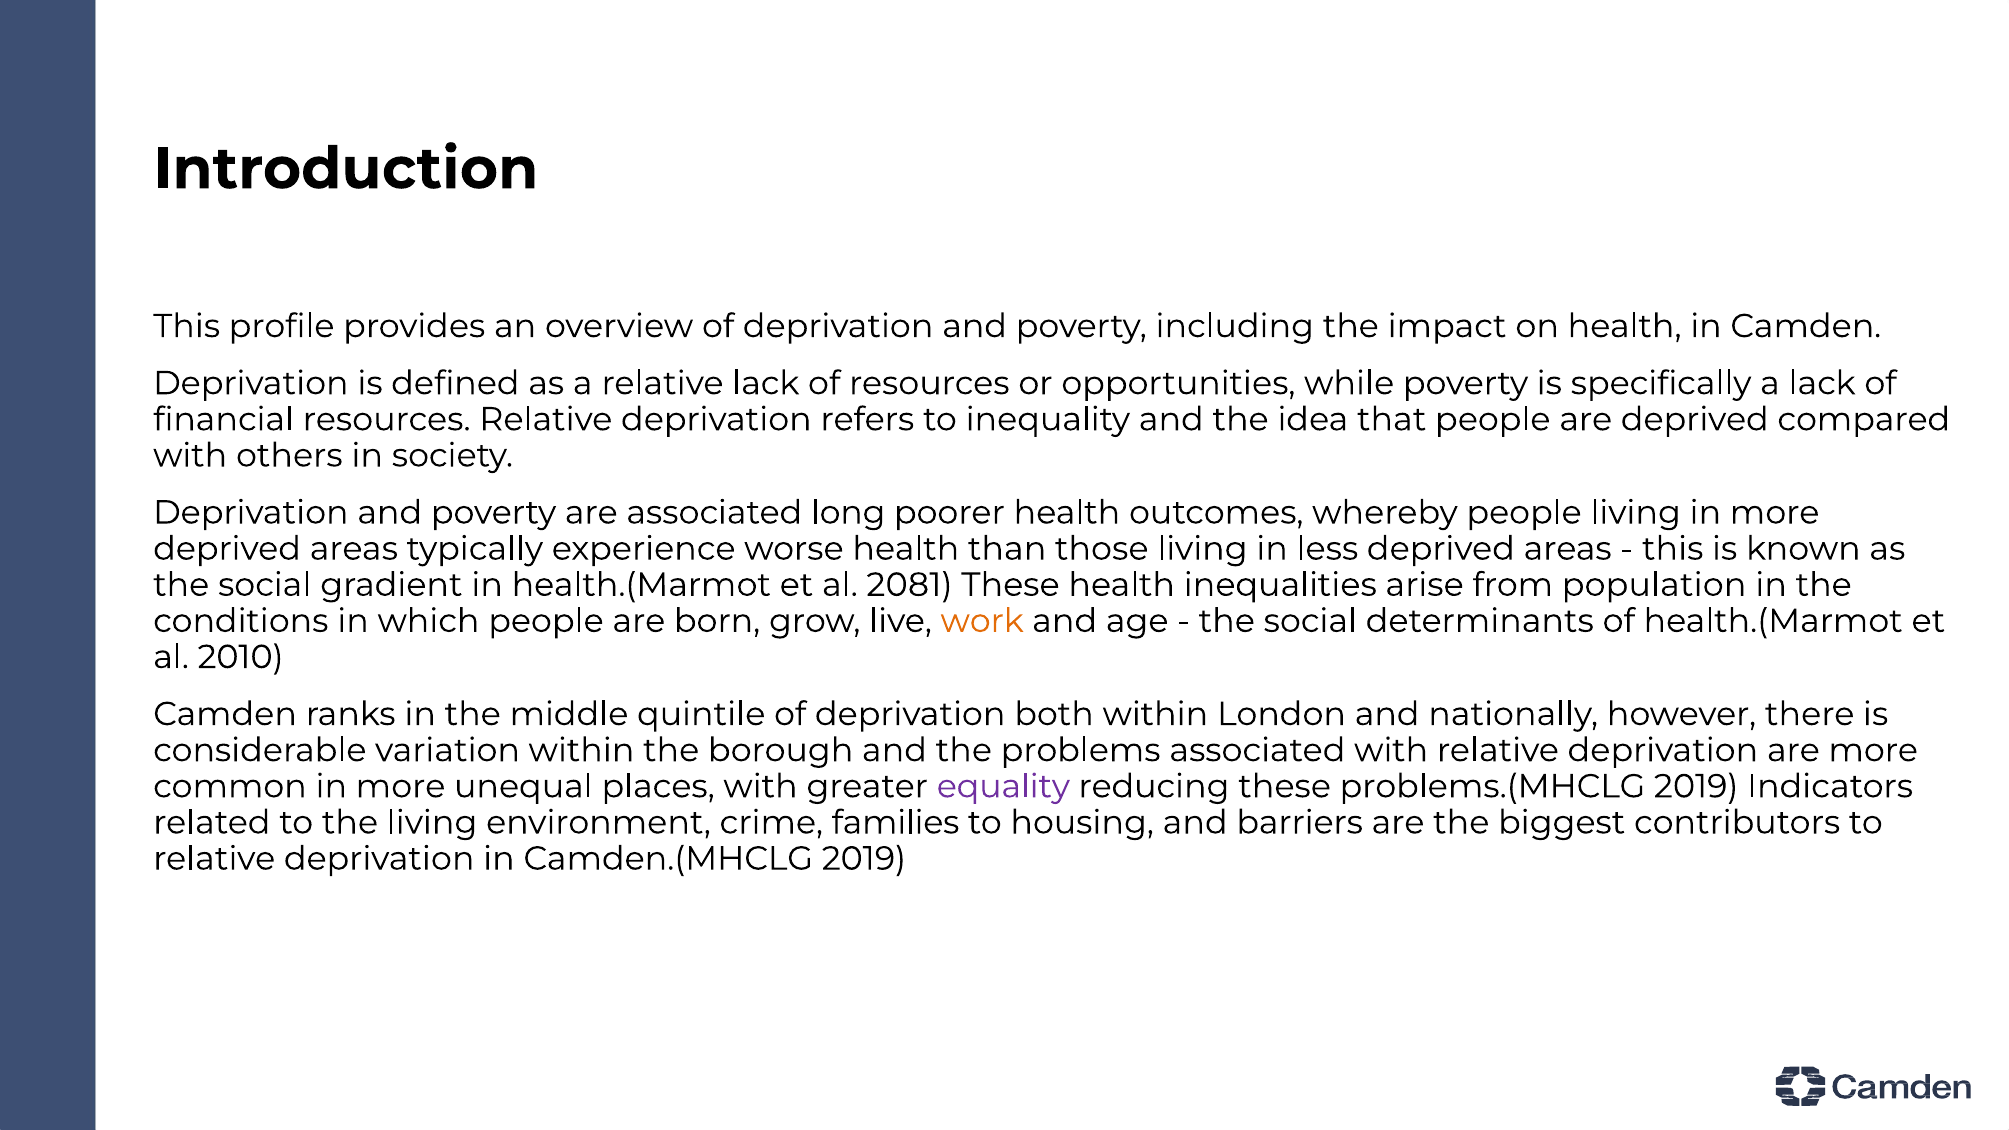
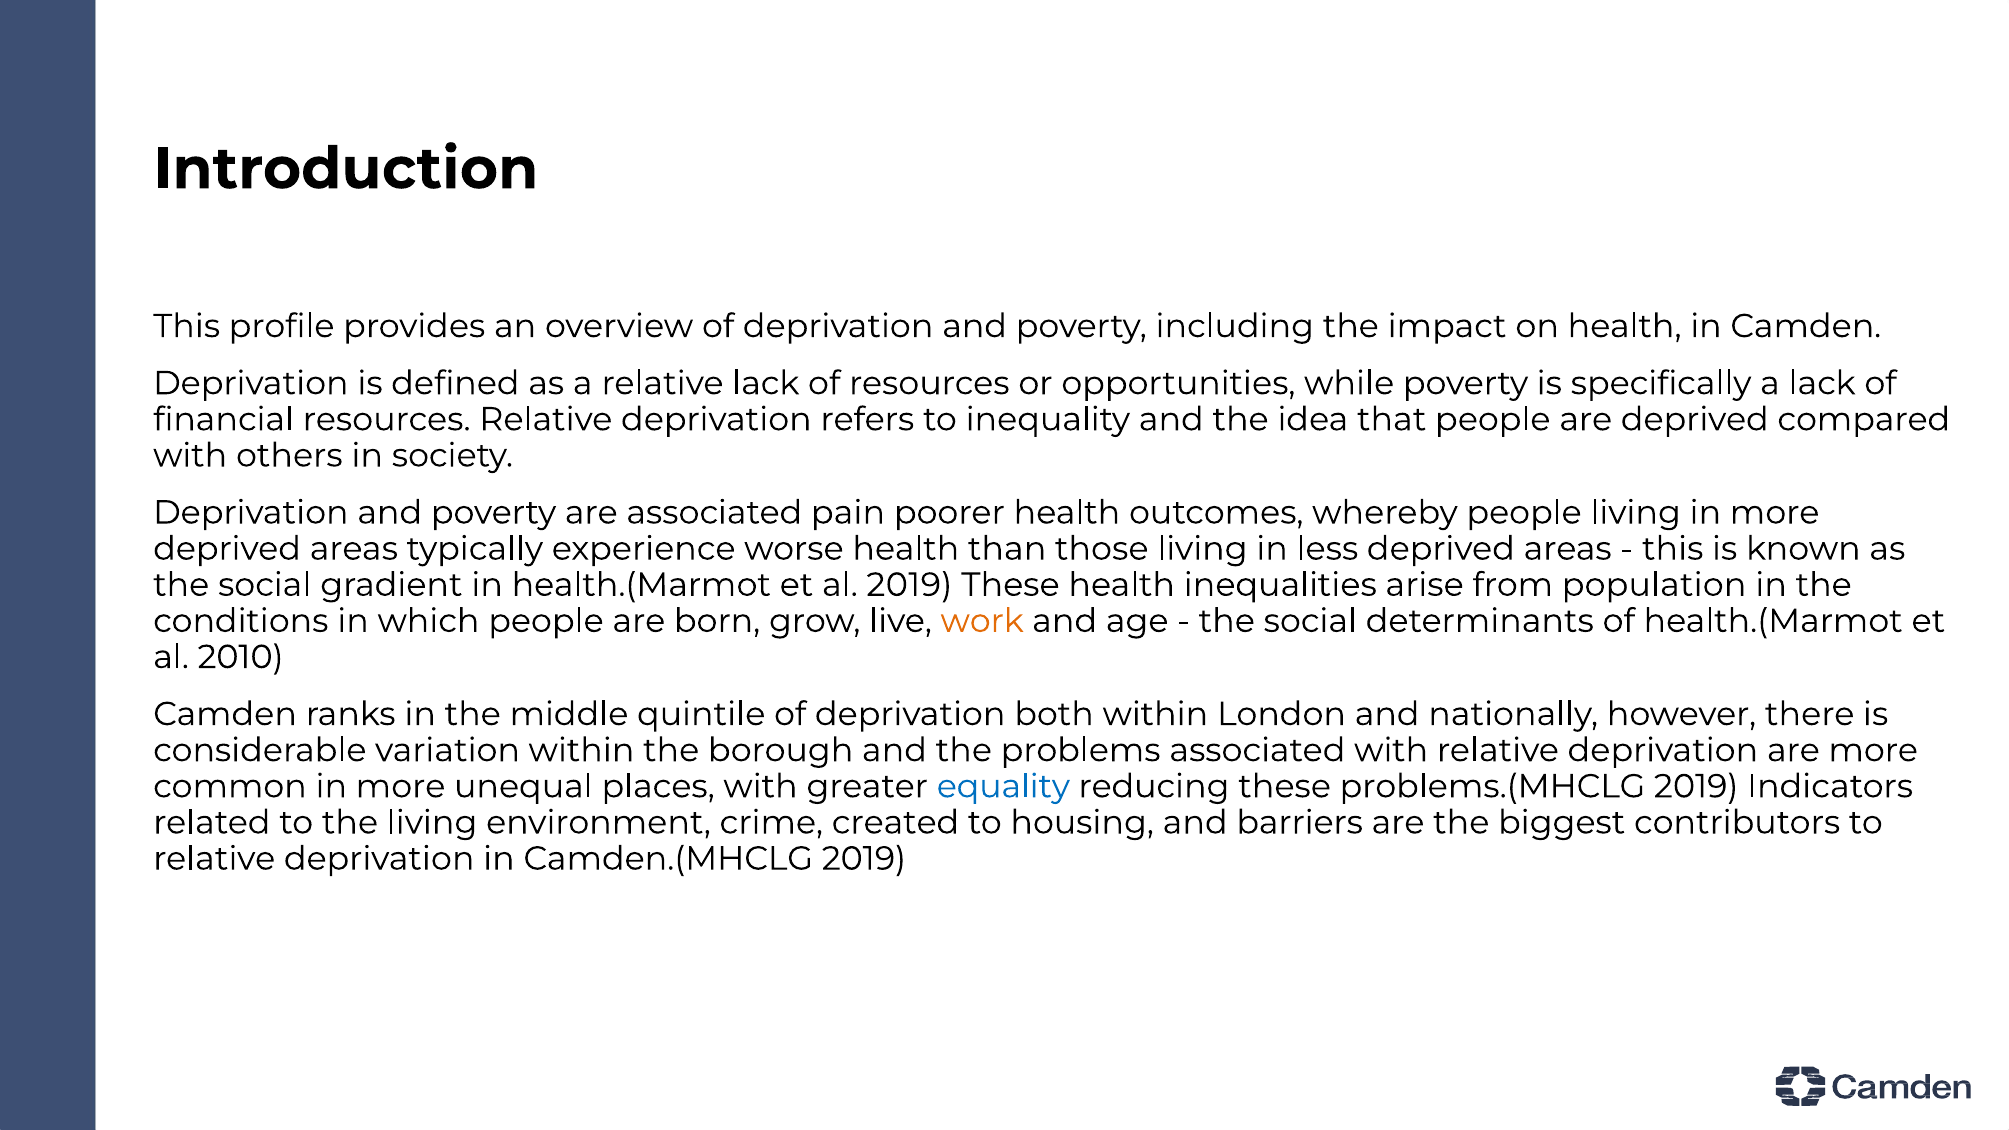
long: long -> pain (848, 513)
al 2081: 2081 -> 2019 (909, 585)
equality colour: purple -> blue (1003, 786)
families: families -> created (895, 823)
